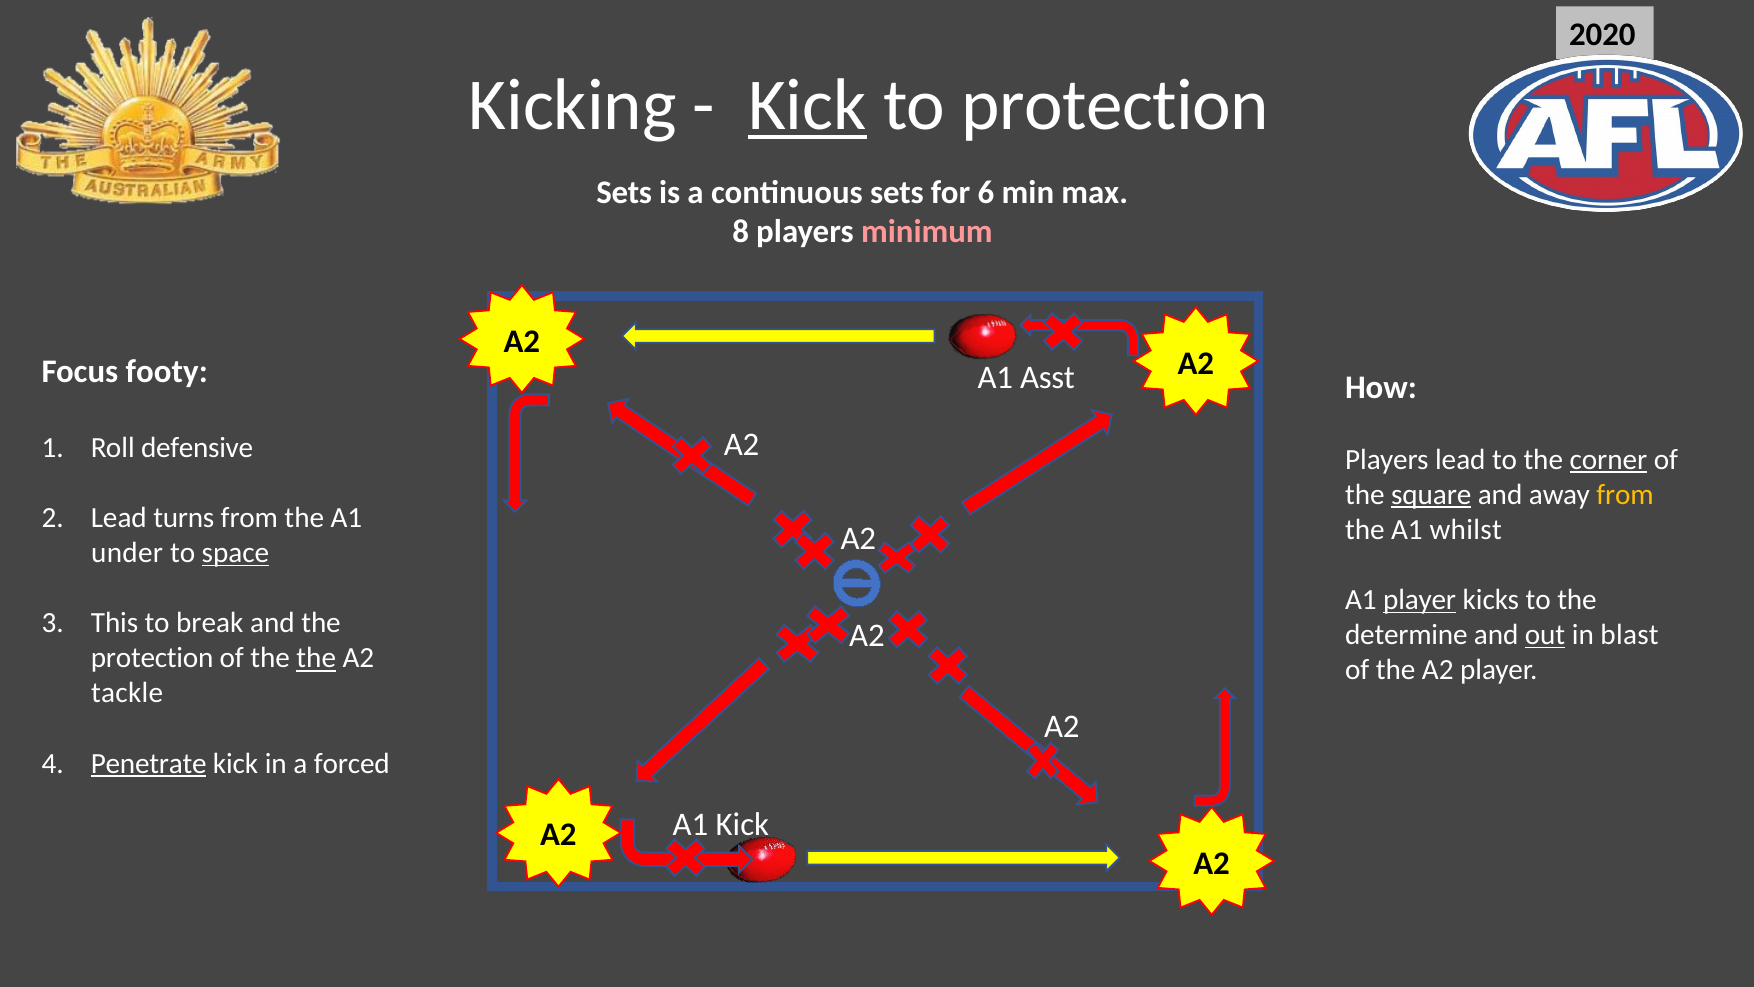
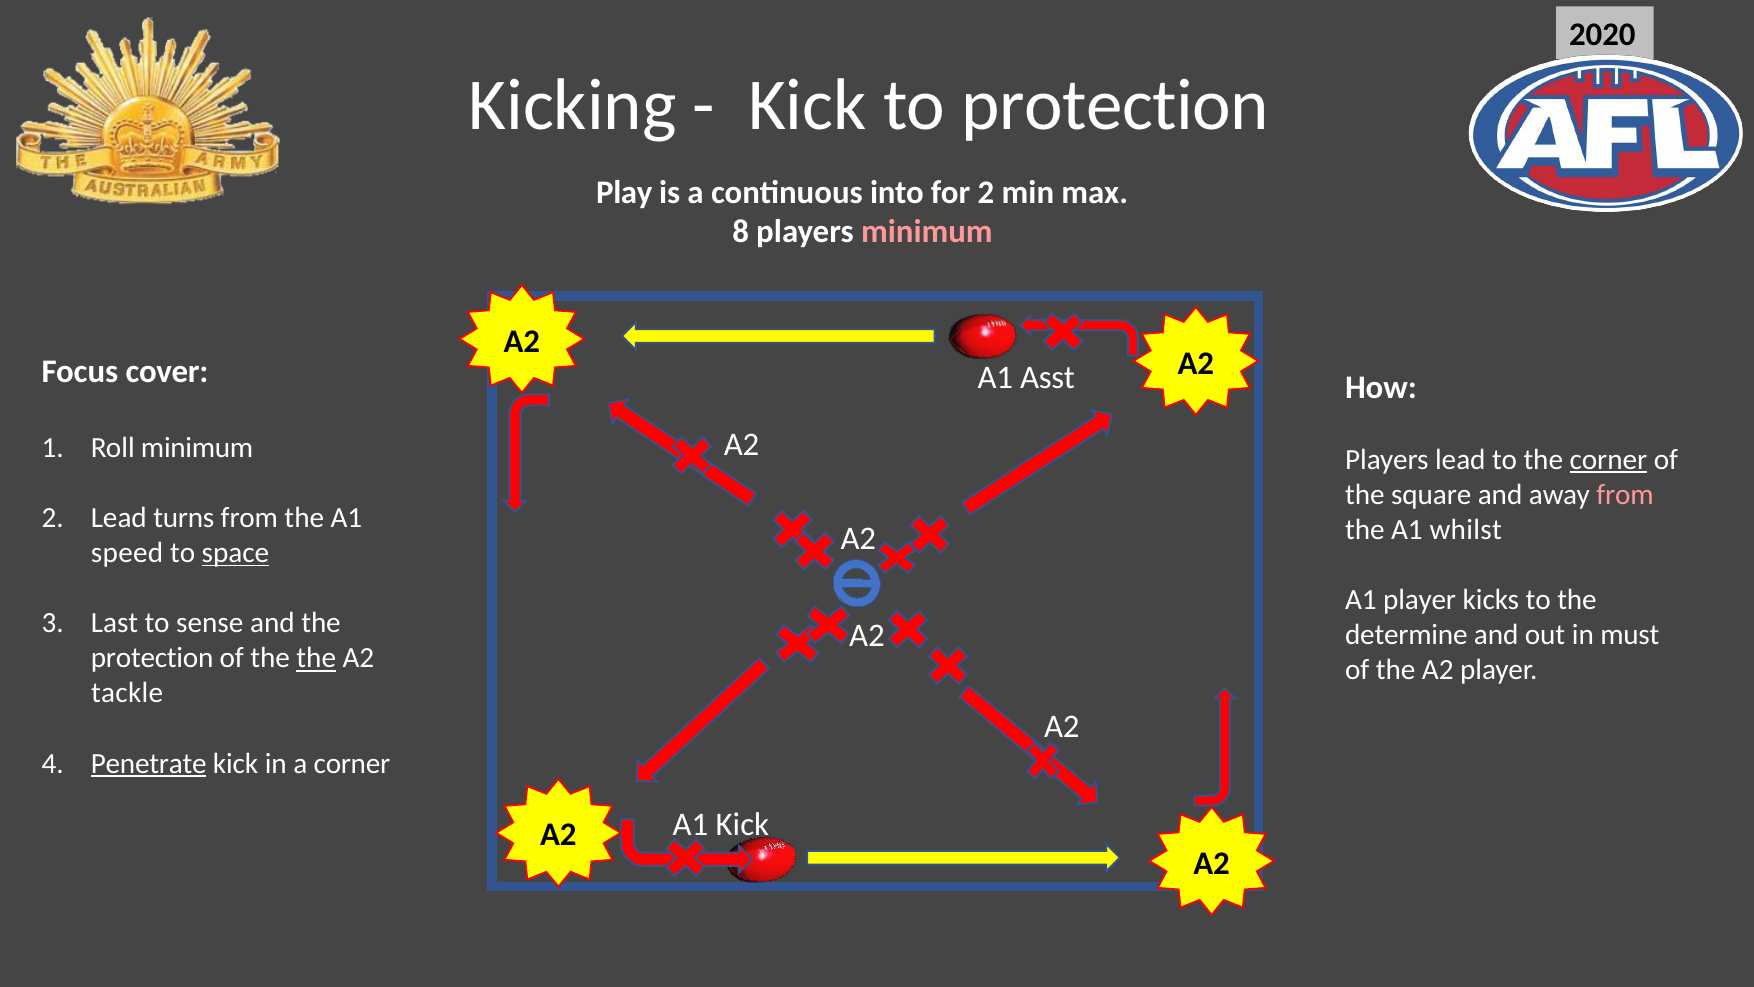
Kick underline: present -> none (807, 106)
Sets: Sets -> Play (624, 192)
continuous sets: sets -> into (897, 192)
for 6: 6 -> 2 (986, 192)
footy: footy -> cover (167, 371)
Roll defensive: defensive -> minimum (197, 448)
square underline: present -> none (1431, 494)
from colour: yellow -> pink (1625, 494)
under: under -> speed (127, 553)
player underline: present -> none (1420, 600)
This: This -> Last (115, 623)
break: break -> sense (210, 623)
out underline: present -> none (1545, 635)
blast: blast -> must (1630, 635)
a forced: forced -> corner (352, 763)
